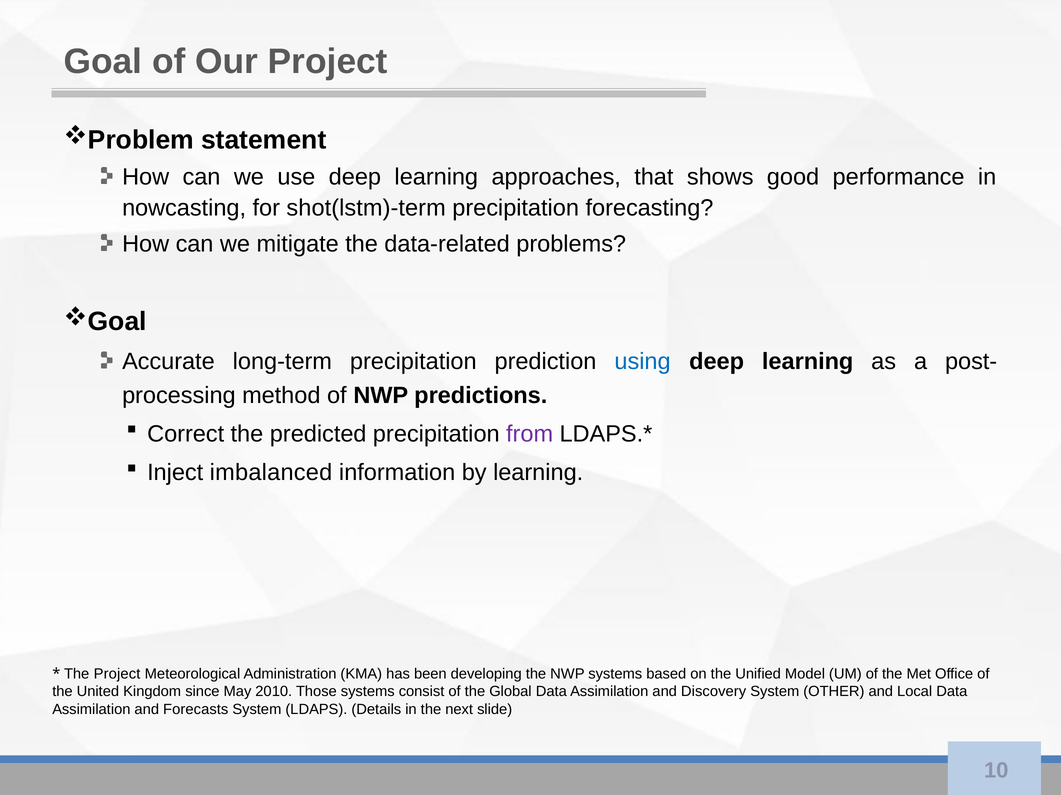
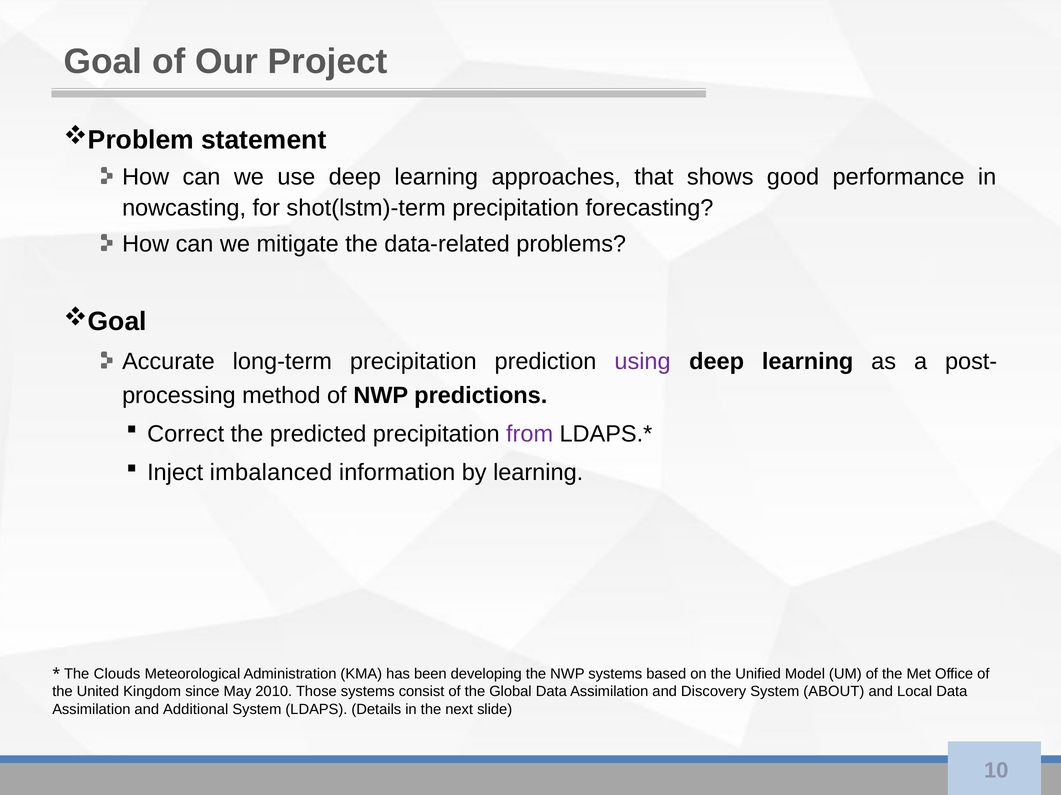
using colour: blue -> purple (643, 362)
The Project: Project -> Clouds (117, 674)
OTHER: OTHER -> ABOUT (834, 692)
Forecasts: Forecasts -> Additional (196, 710)
